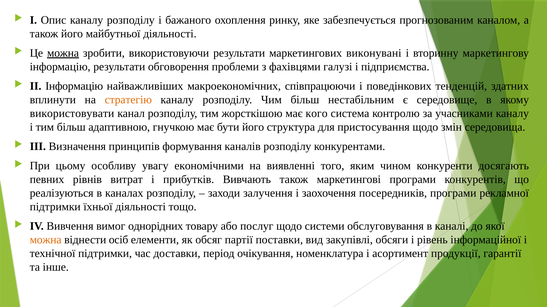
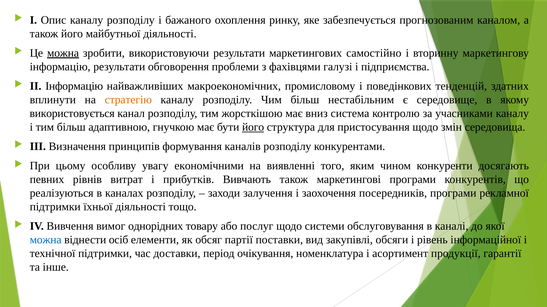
виконувані: виконувані -> самостійно (374, 53)
співпрацюючи: співпрацюючи -> промисловому (320, 86)
використовувати: використовувати -> використовується (72, 114)
кого: кого -> вниз (317, 114)
його underline: none -> present (253, 127)
можна colour: orange -> blue (46, 240)
